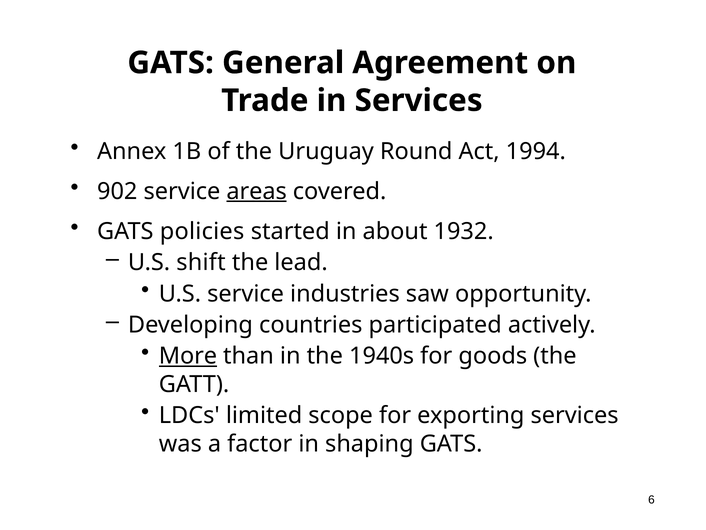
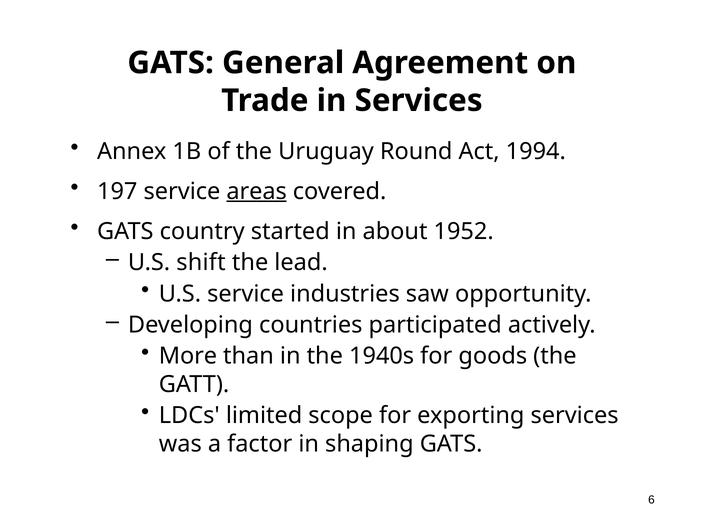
902: 902 -> 197 (117, 191)
policies: policies -> country (202, 231)
1932: 1932 -> 1952 (464, 231)
More underline: present -> none (188, 356)
